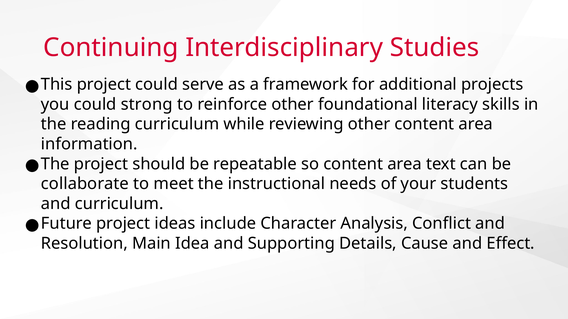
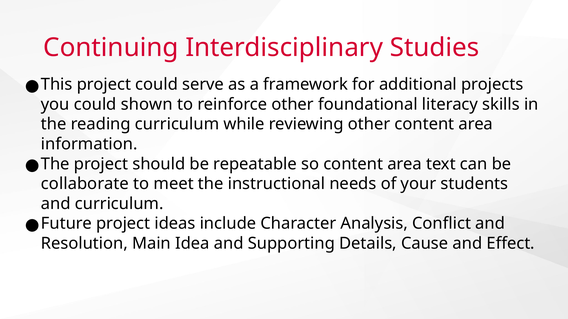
strong: strong -> shown (147, 104)
